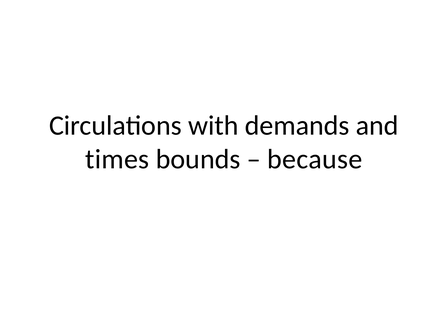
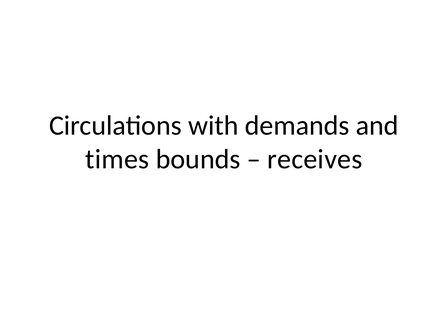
because: because -> receives (315, 159)
